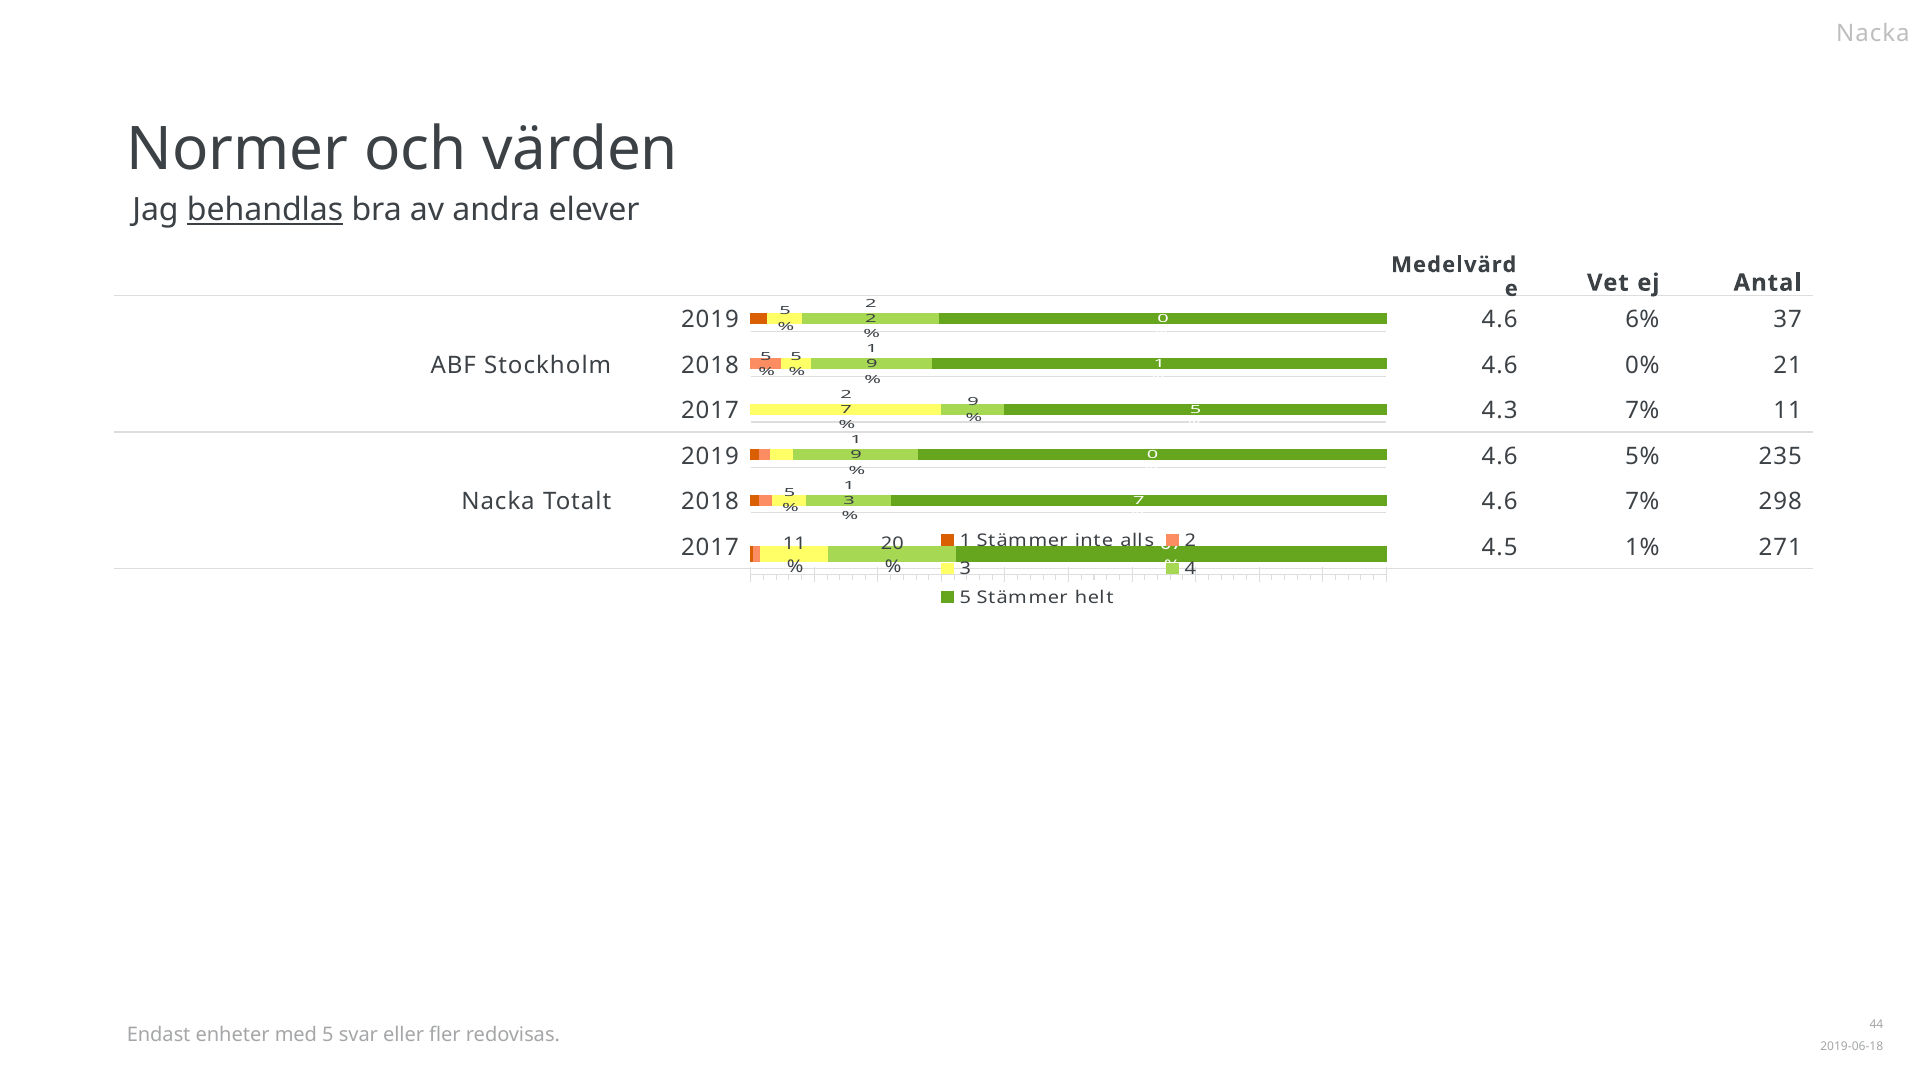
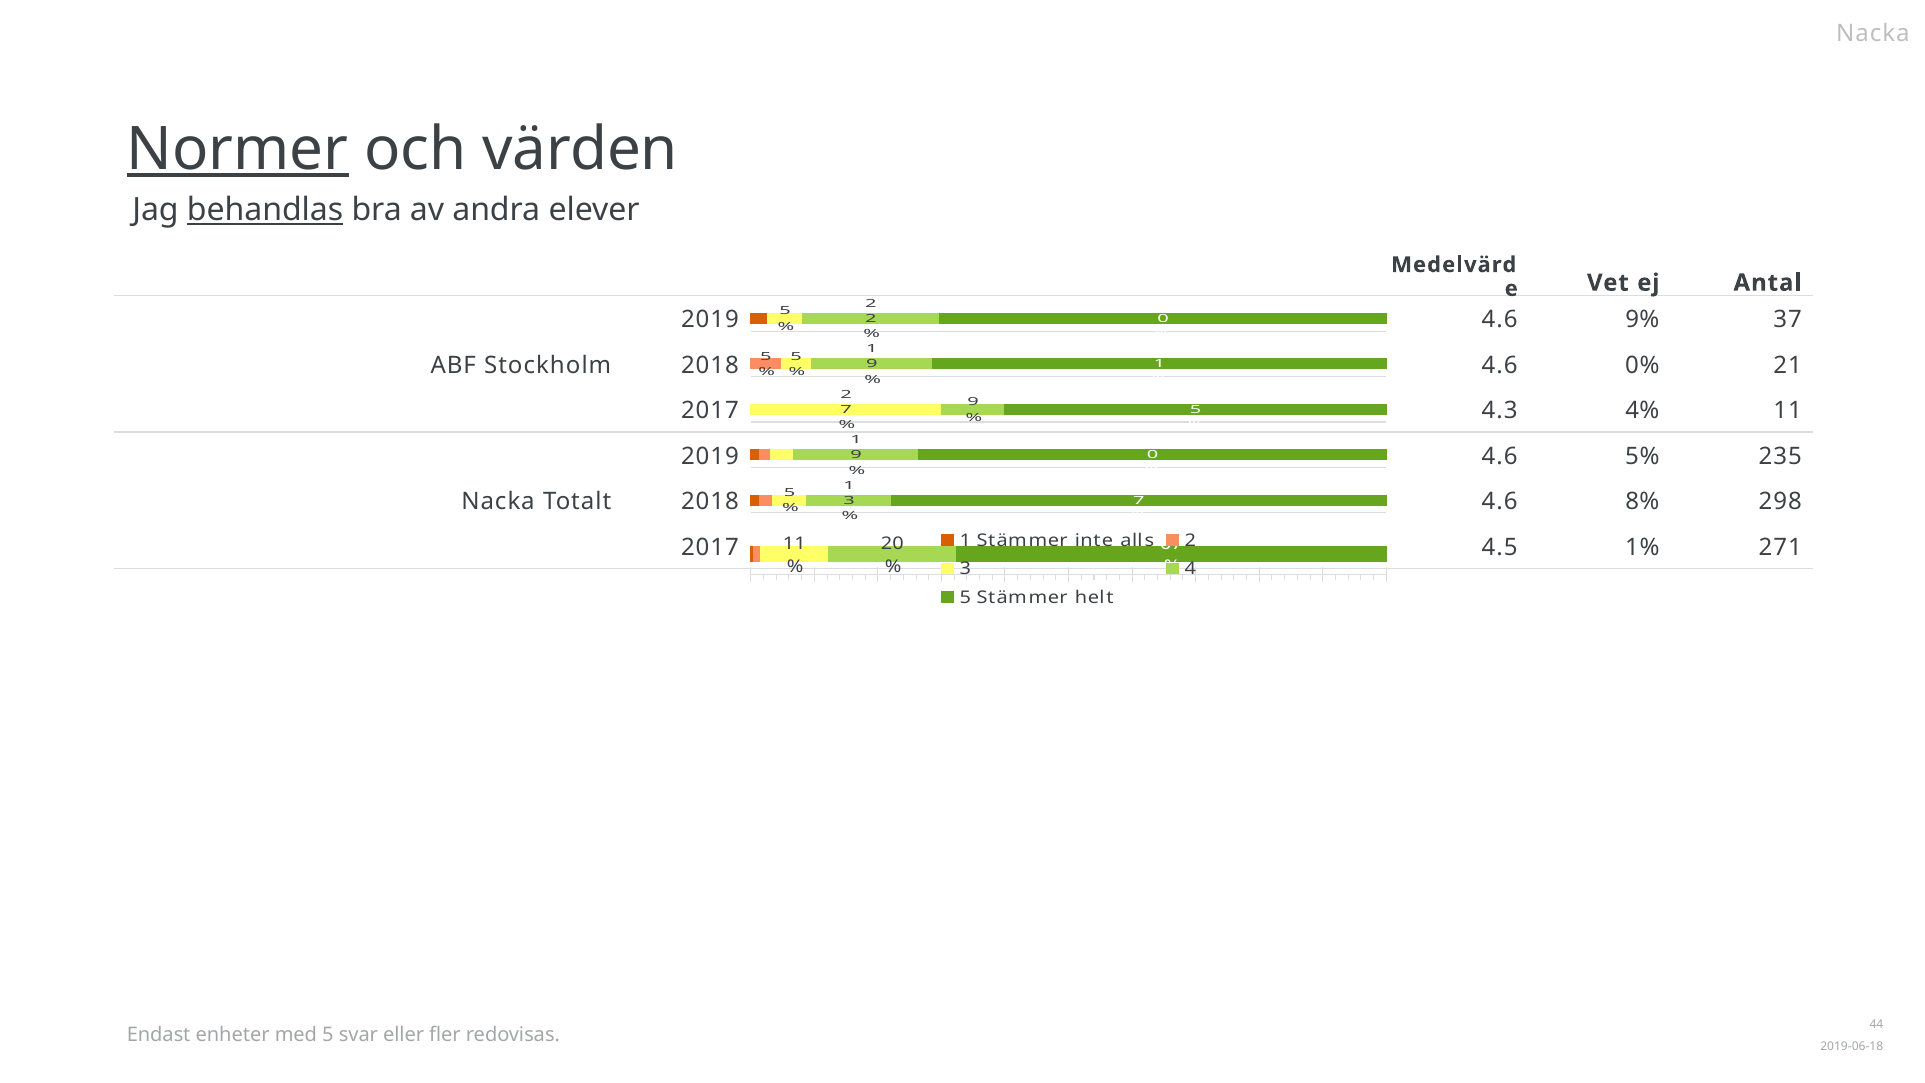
Normer underline: none -> present (238, 149)
6%: 6% -> 9% (1642, 320)
4.3 7%: 7% -> 4% (1642, 411)
4.6 7%: 7% -> 8% (1642, 502)
